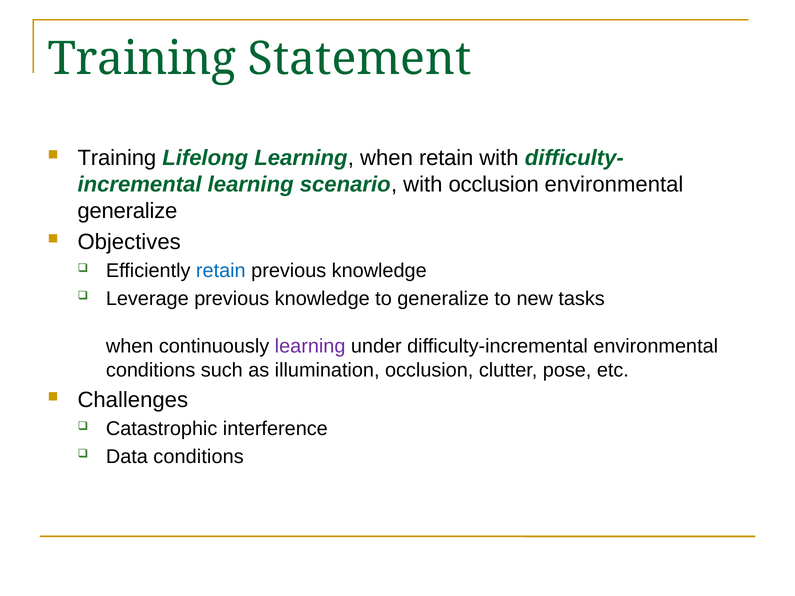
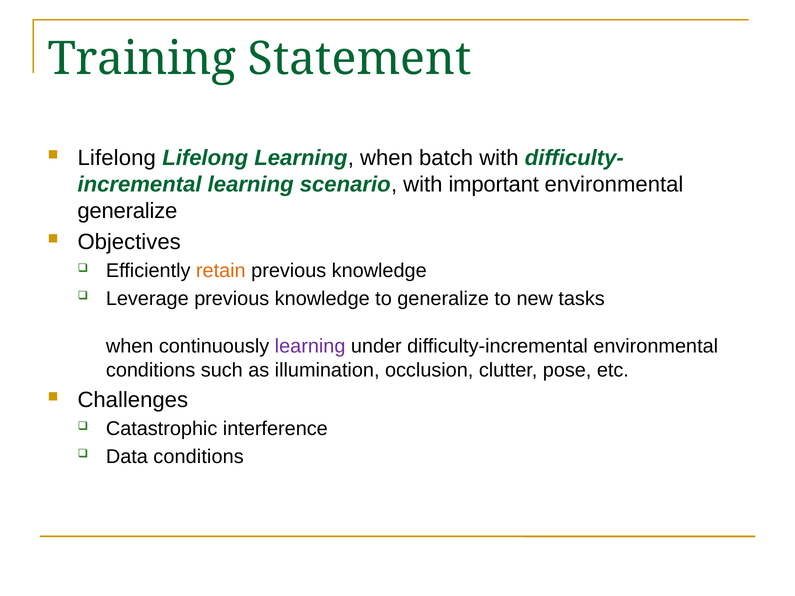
Training: Training -> Lifelong (117, 158)
when retain: retain -> batch (446, 158)
with occlusion: occlusion -> important (494, 184)
retain colour: blue -> orange (221, 271)
